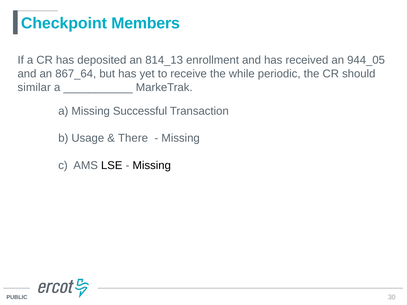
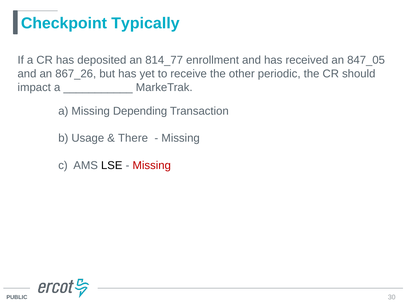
Members: Members -> Typically (145, 23)
814_13: 814_13 -> 814_77 (164, 60)
944_05: 944_05 -> 847_05 (366, 60)
867_64: 867_64 -> 867_26 (76, 74)
while: while -> other (242, 74)
similar: similar -> impact (34, 87)
Successful: Successful -> Depending (140, 111)
Missing colour: black -> red (152, 165)
